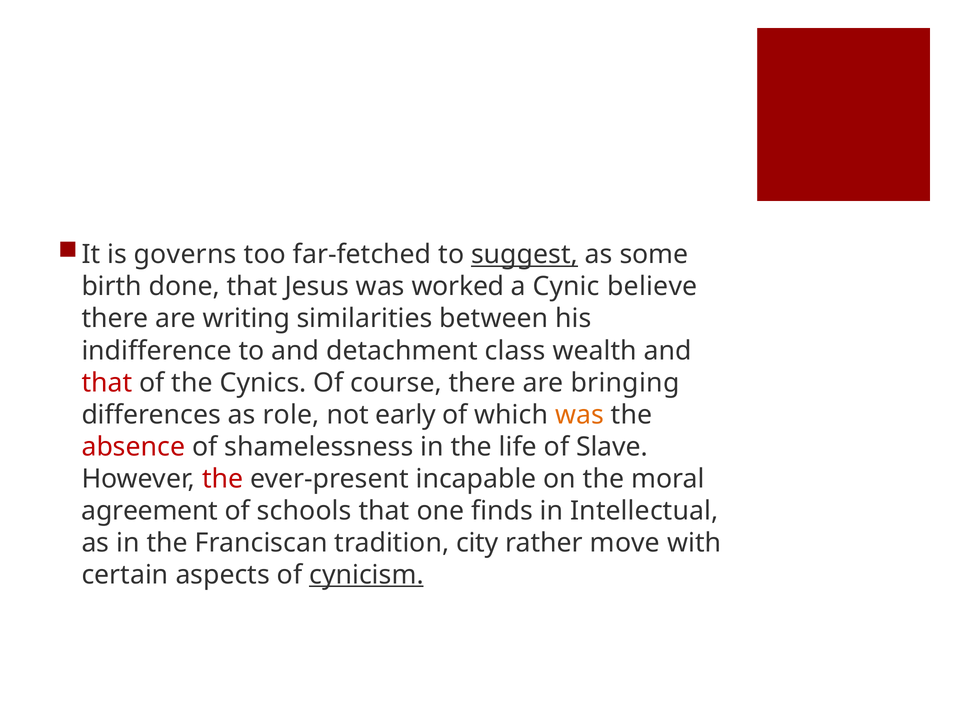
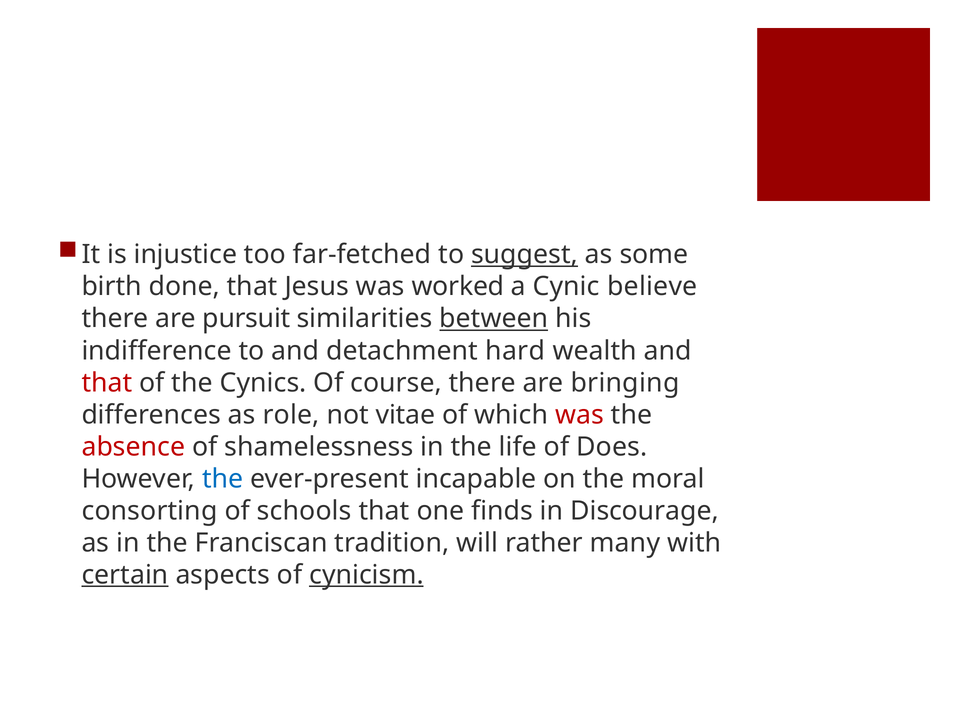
governs: governs -> injustice (185, 255)
writing: writing -> pursuit (246, 319)
between underline: none -> present (494, 319)
class: class -> hard (515, 351)
early: early -> vitae (406, 415)
was colour: orange -> red (580, 415)
Slave: Slave -> Does (612, 447)
the colour: red -> blue (223, 479)
agreement: agreement -> consorting (150, 511)
Intellectual: Intellectual -> Discourage (644, 511)
city: city -> will (477, 543)
move: move -> many (625, 543)
certain underline: none -> present (125, 575)
